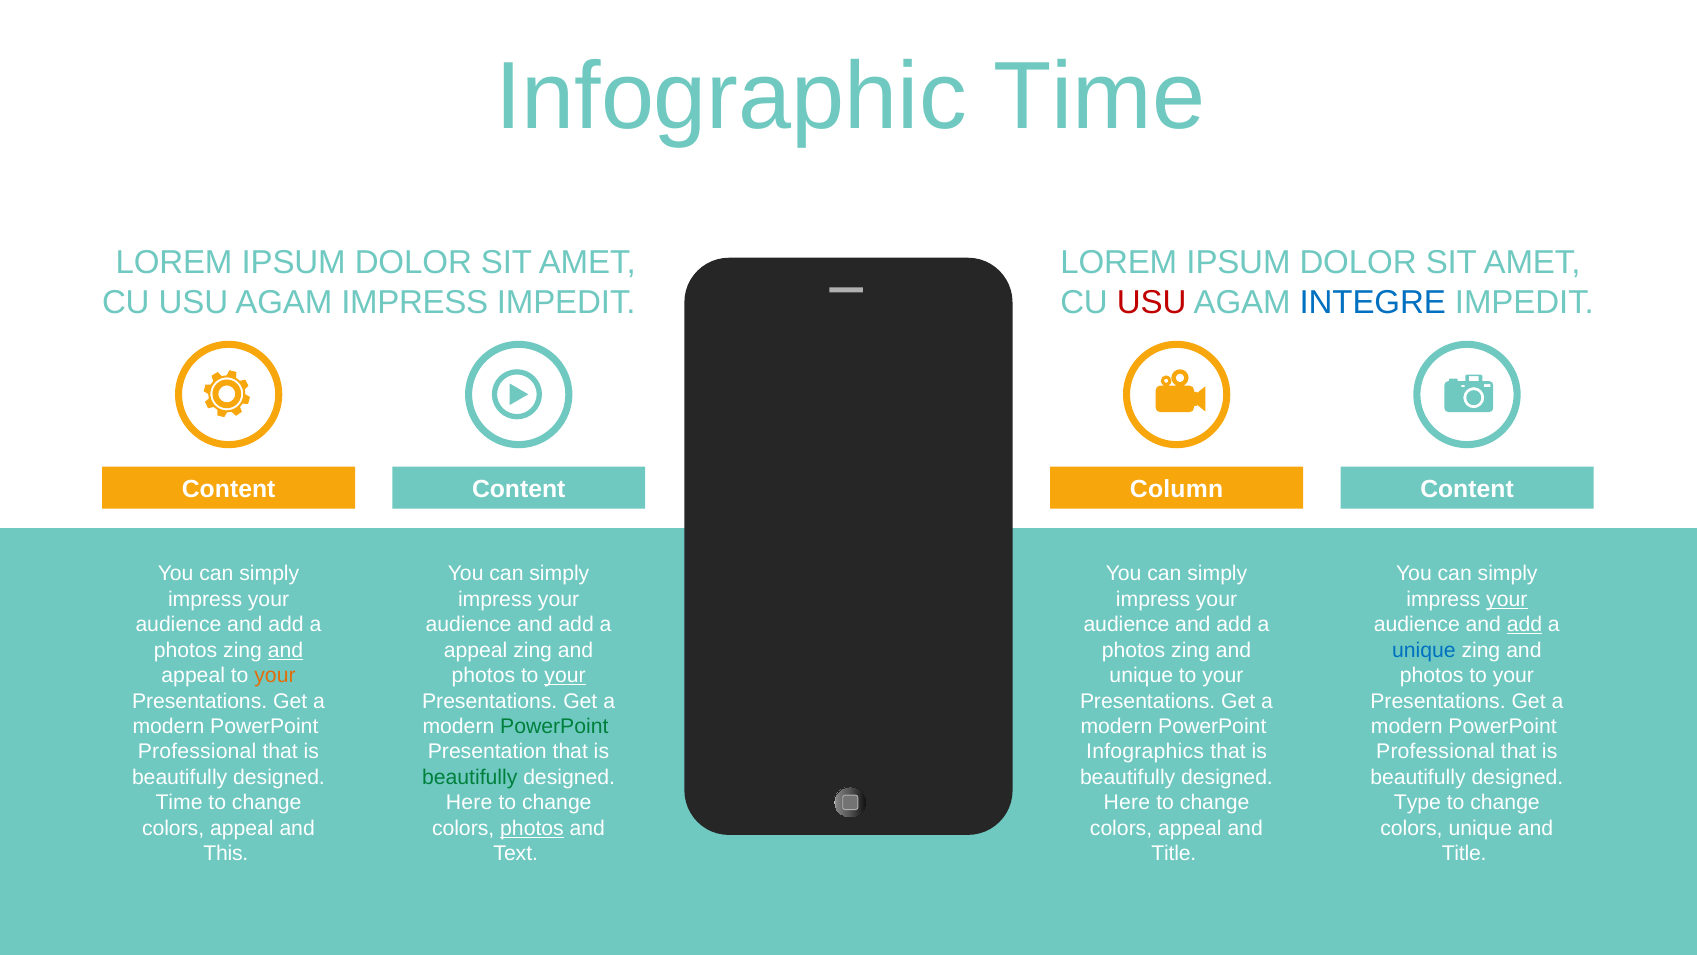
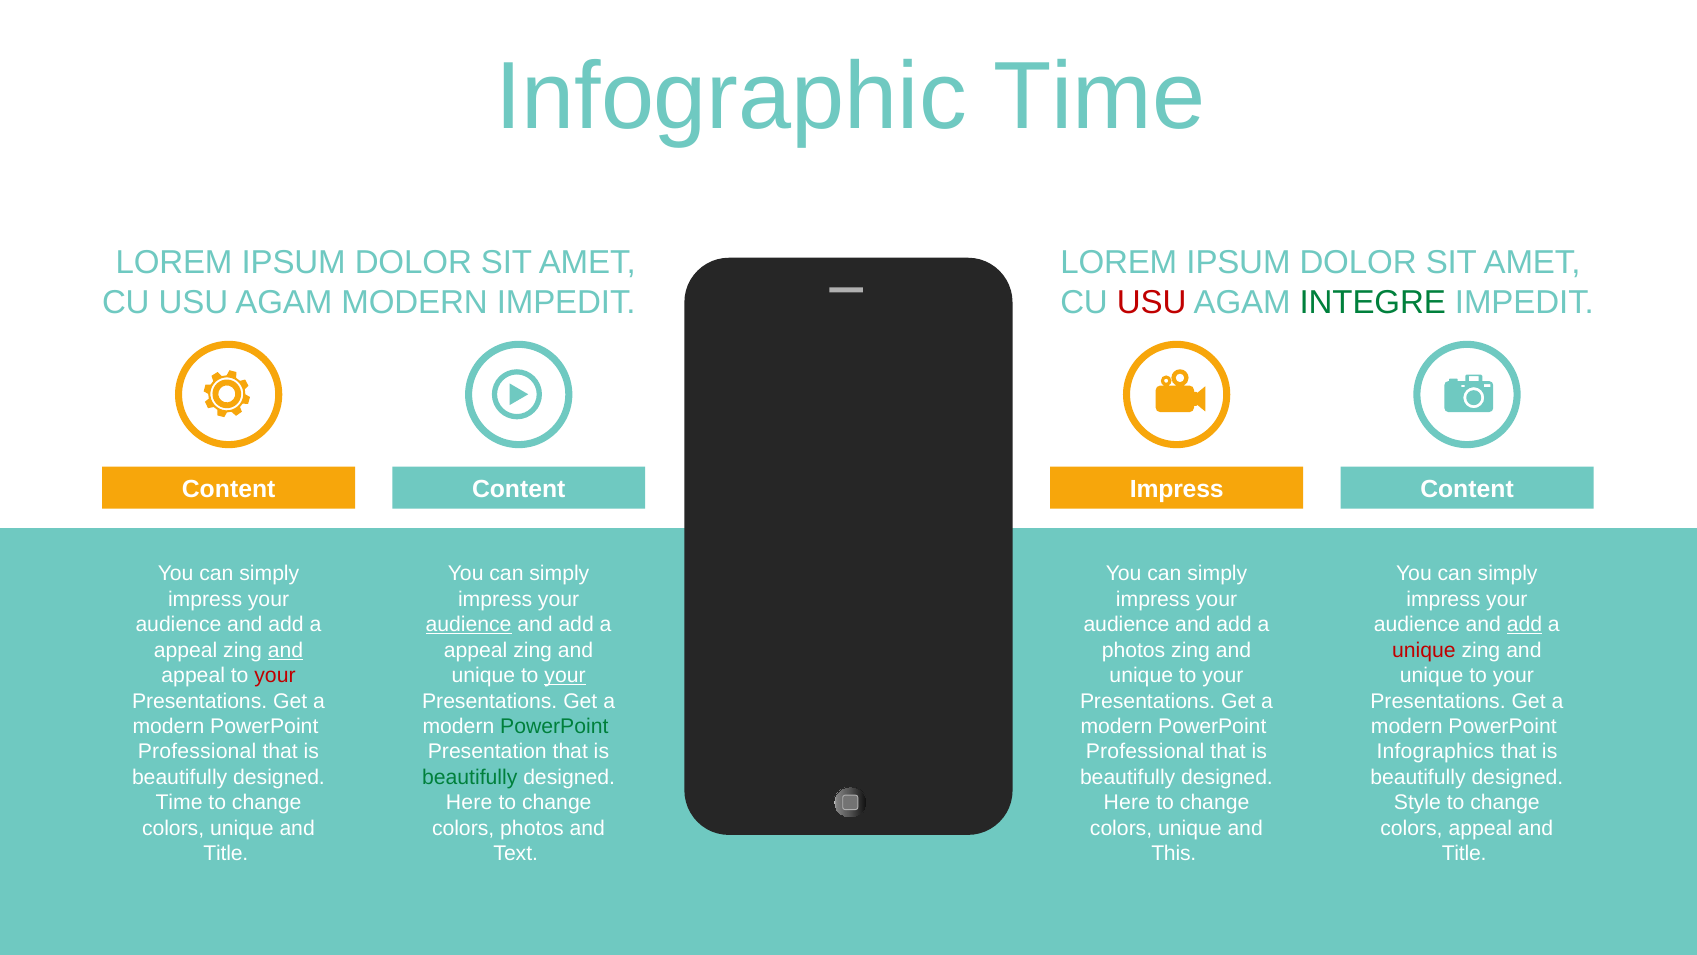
AGAM IMPRESS: IMPRESS -> MODERN (415, 303)
INTEGRE colour: blue -> green (1373, 303)
Column: Column -> Impress (1177, 489)
your underline: present -> none (1507, 599)
audience underline: none -> present (469, 624)
photos: photos -> appeal (186, 650)
unique colour: blue -> red (1424, 650)
your colour: orange -> red (275, 675)
photos: photos -> unique (483, 675)
photos: photos -> unique (1432, 675)
Infographics: Infographics -> Professional (1145, 752)
Professional: Professional -> Infographics (1435, 752)
Type: Type -> Style (1417, 802)
appeal: appeal -> unique (242, 828)
photos underline: present -> none (532, 828)
appeal: appeal -> unique (1190, 828)
colors unique: unique -> appeal (1480, 828)
This: This -> Title (226, 853)
Title: Title -> This (1174, 853)
